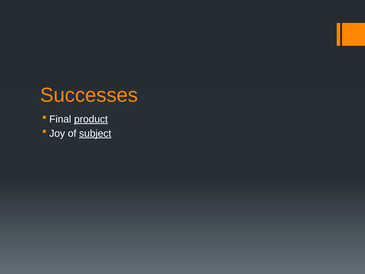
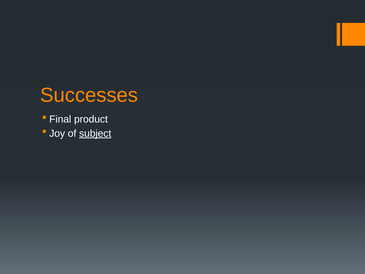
product underline: present -> none (91, 119)
